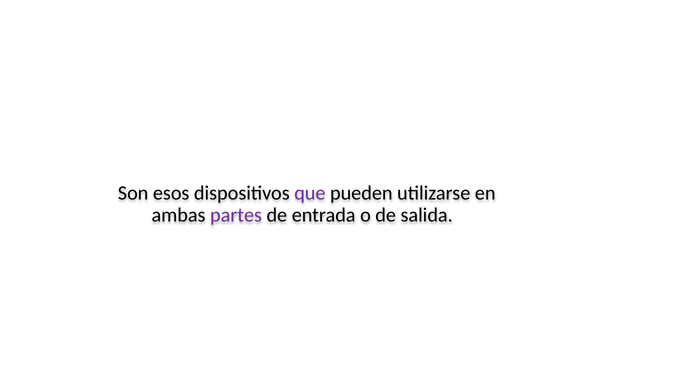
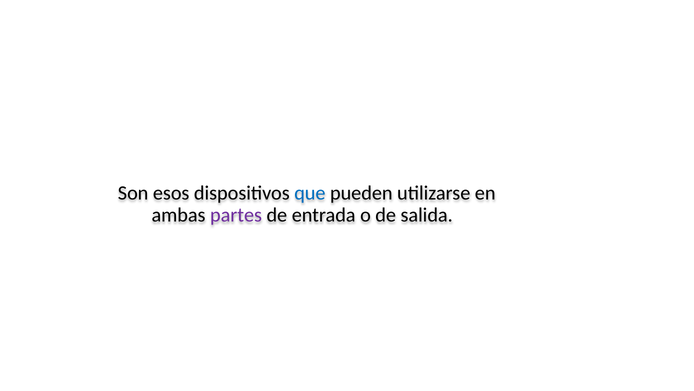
que colour: purple -> blue (310, 193)
